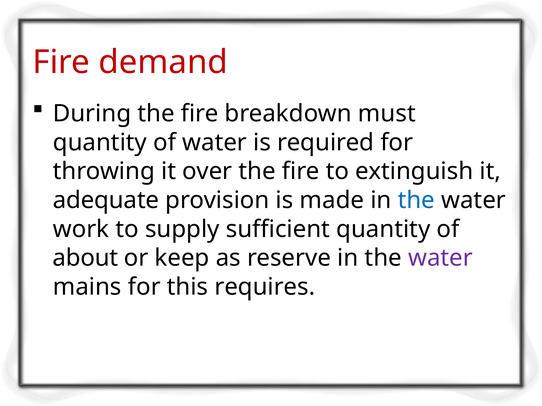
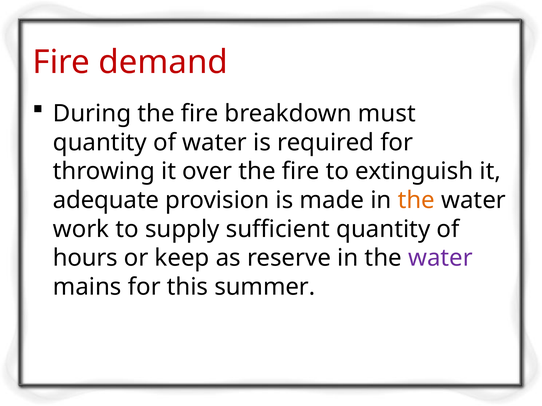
the colour: blue -> orange (416, 200)
about: about -> hours (85, 258)
requires: requires -> summer (265, 287)
